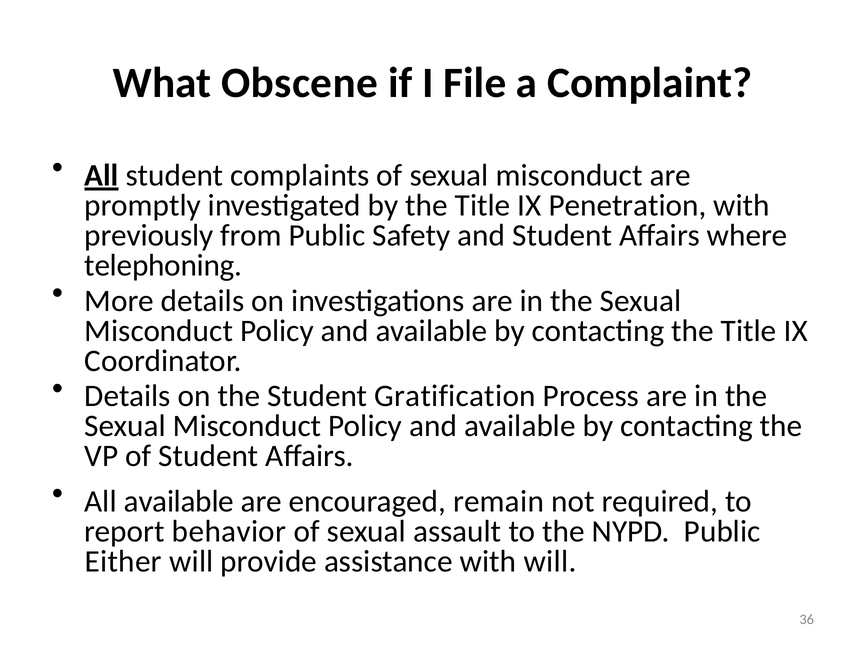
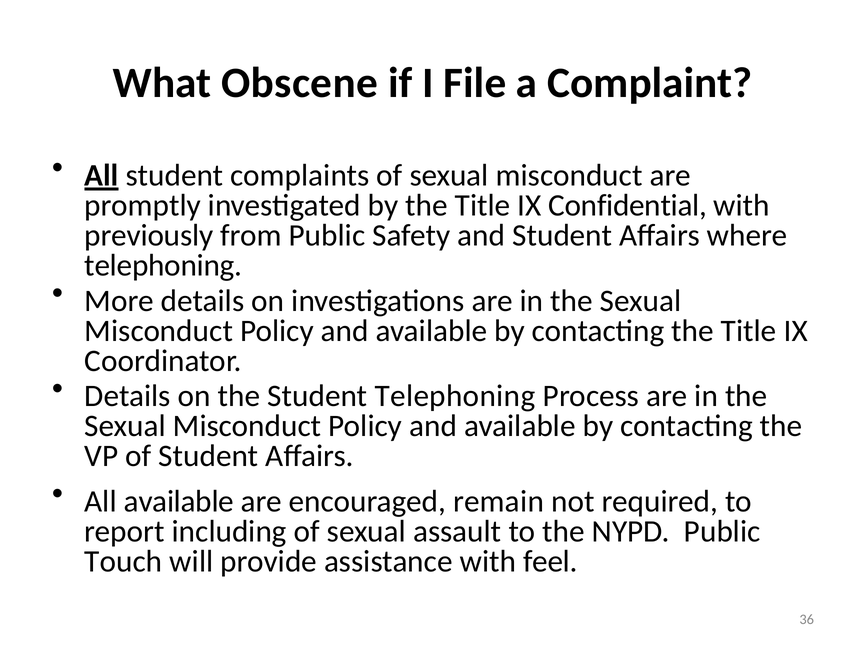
Penetration: Penetration -> Confidential (628, 206)
Student Gratification: Gratification -> Telephoning (455, 396)
behavior: behavior -> including (229, 532)
Either: Either -> Touch (123, 562)
with will: will -> feel (550, 562)
